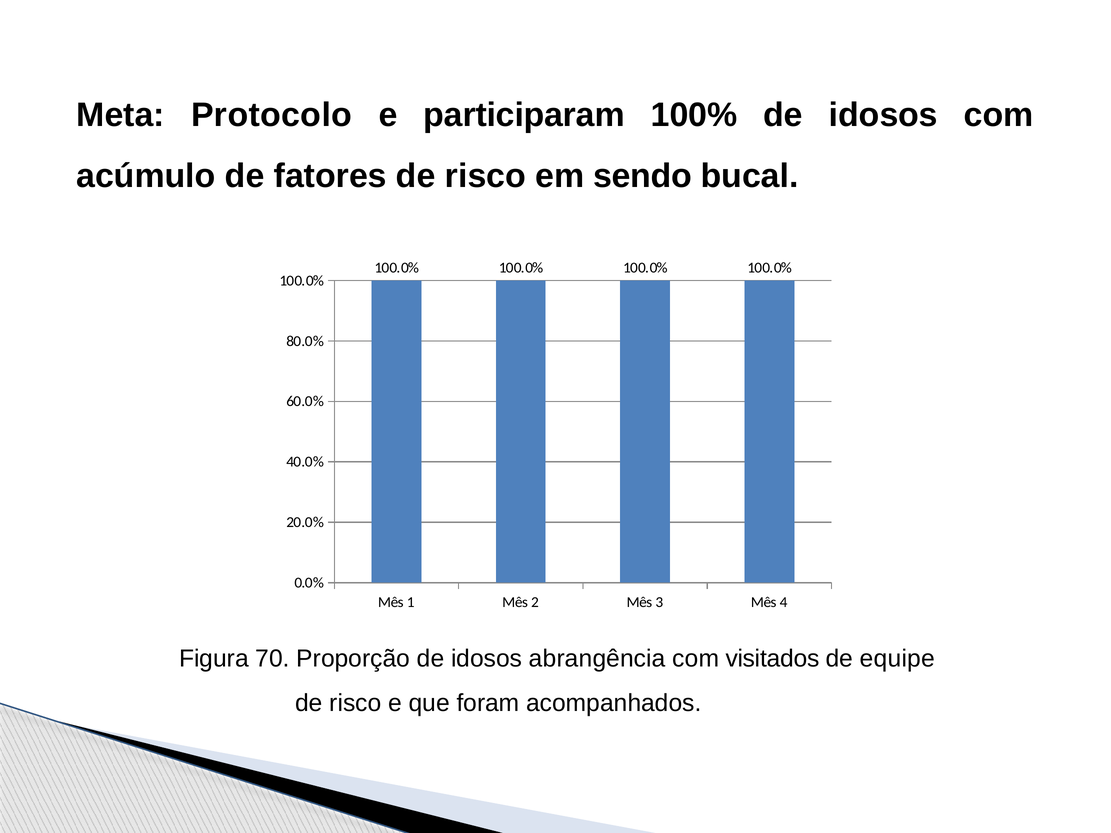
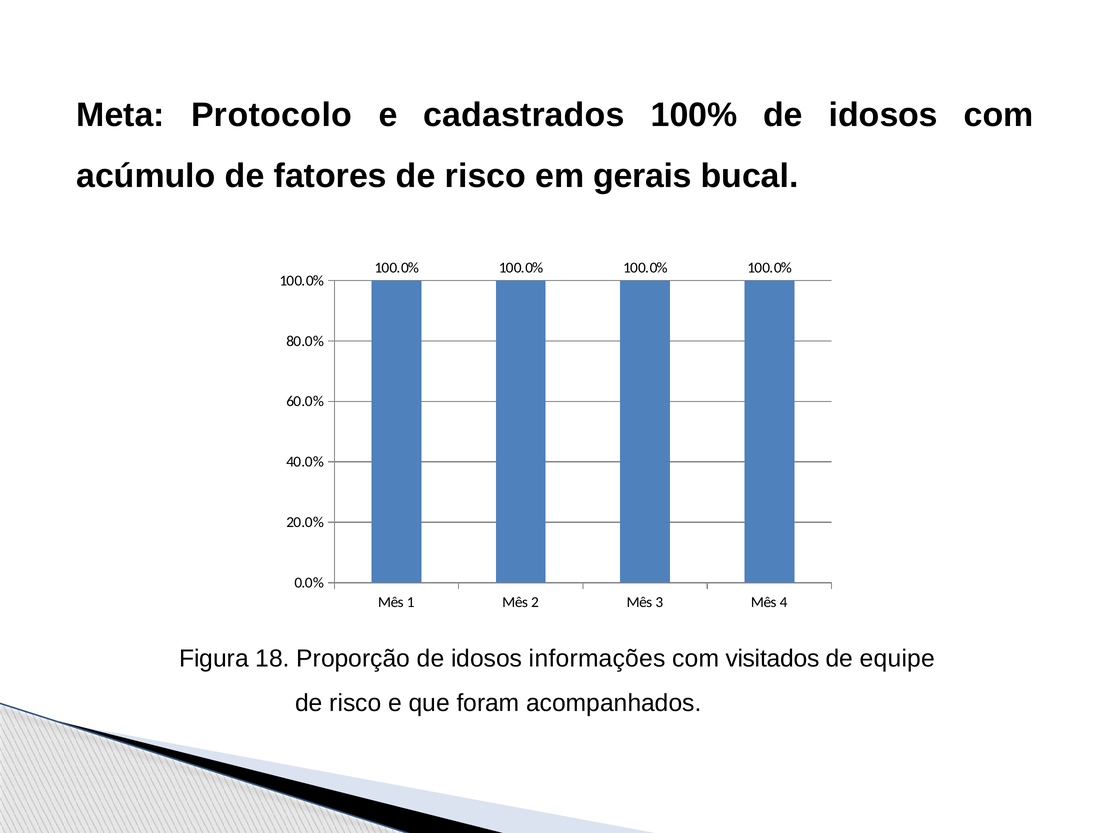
participaram: participaram -> cadastrados (524, 115)
sendo: sendo -> gerais (643, 176)
70: 70 -> 18 (273, 659)
abrangência: abrangência -> informações (597, 659)
